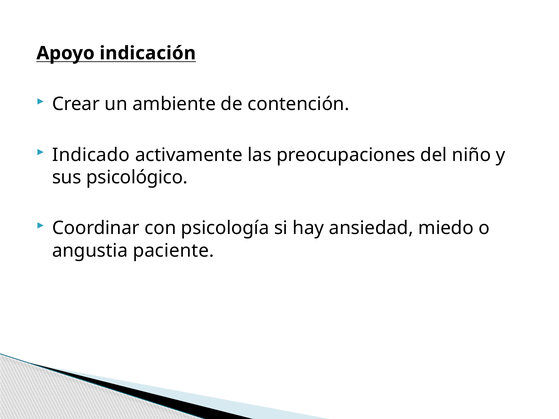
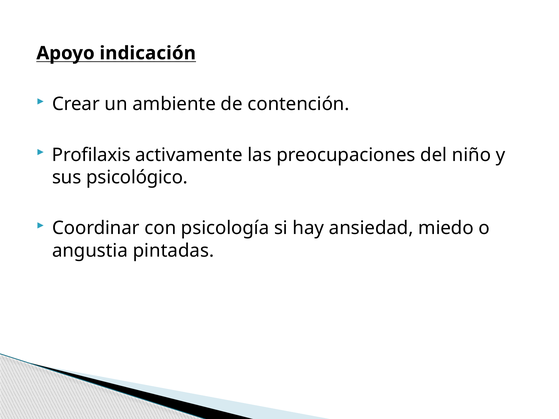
Indicado: Indicado -> Profilaxis (91, 155)
paciente: paciente -> pintadas (173, 251)
